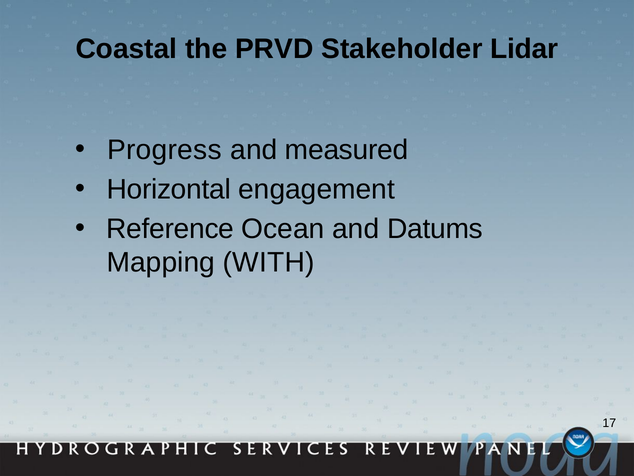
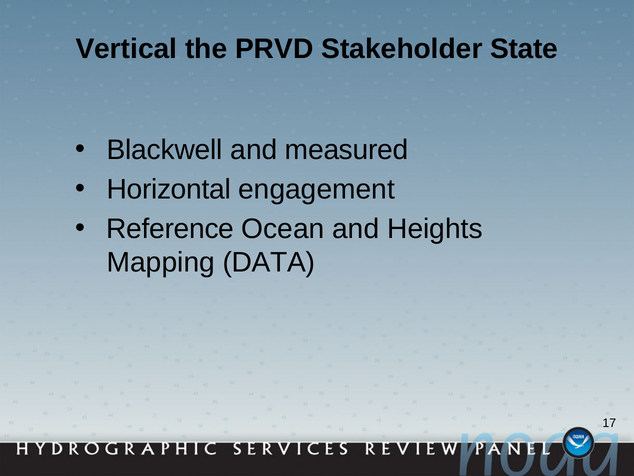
Coastal: Coastal -> Vertical (126, 49)
Lidar: Lidar -> State (524, 49)
Progress: Progress -> Blackwell (165, 150)
Datums: Datums -> Heights (435, 229)
WITH: WITH -> DATA (269, 262)
